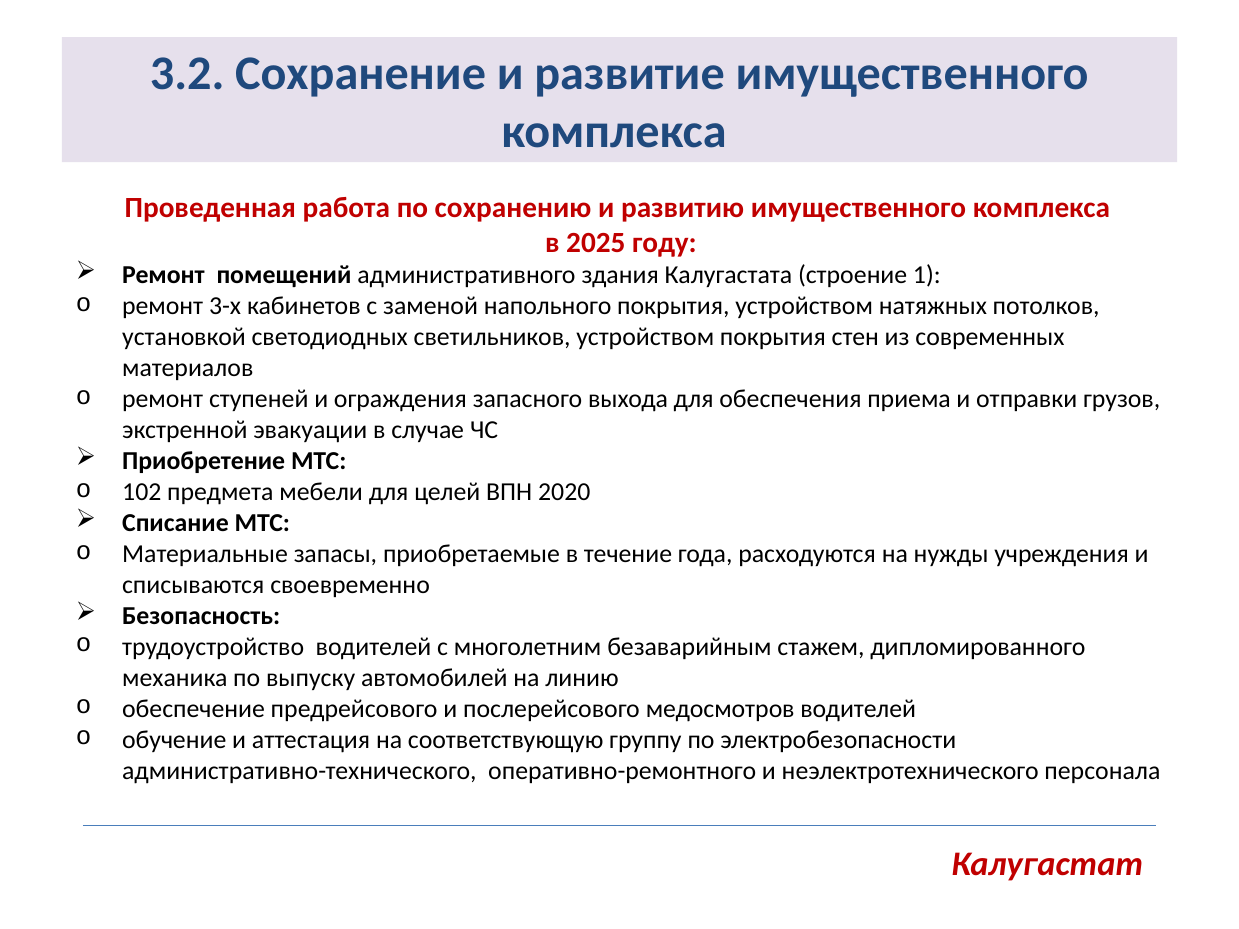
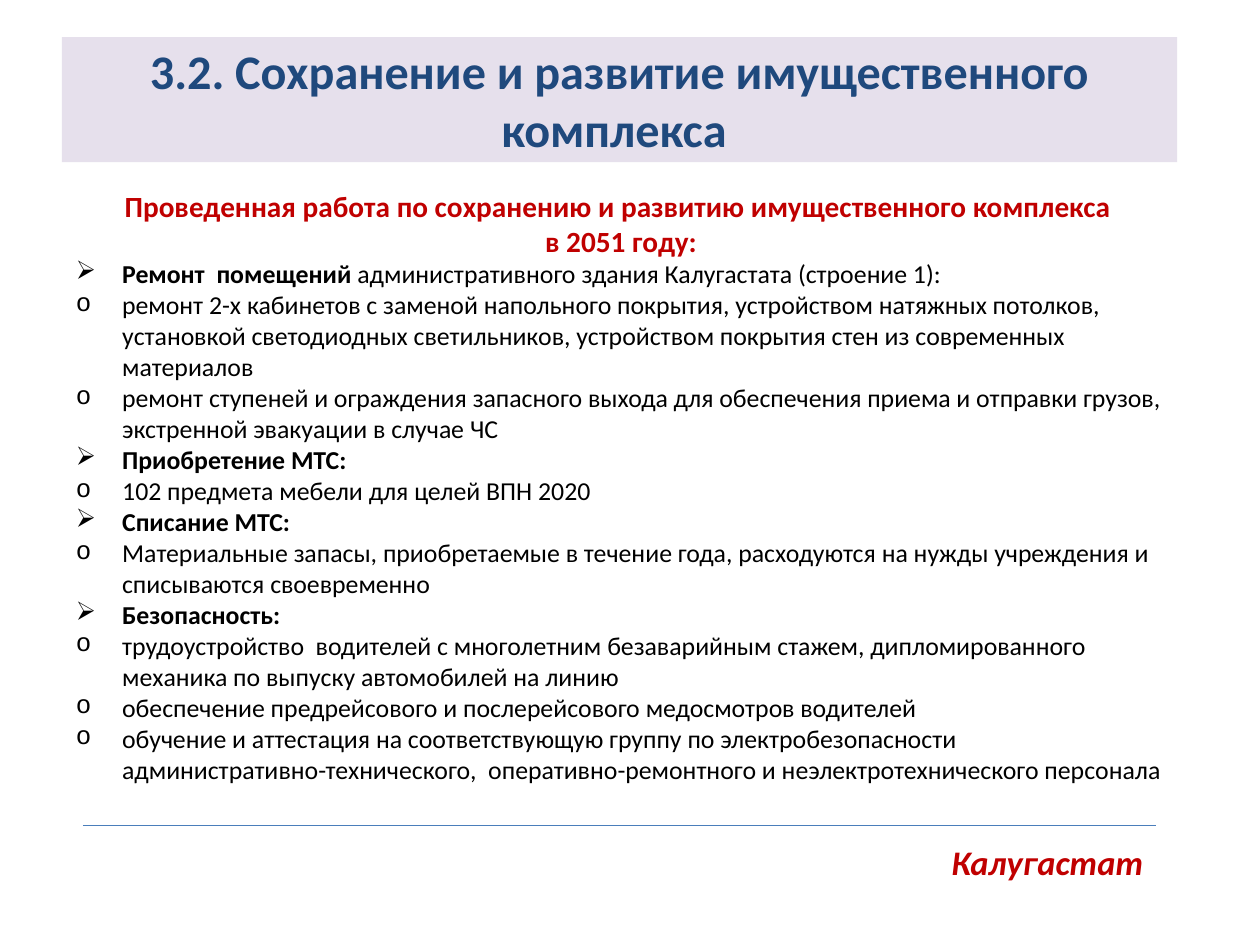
2025: 2025 -> 2051 (596, 243)
3-х: 3-х -> 2-х (225, 306)
